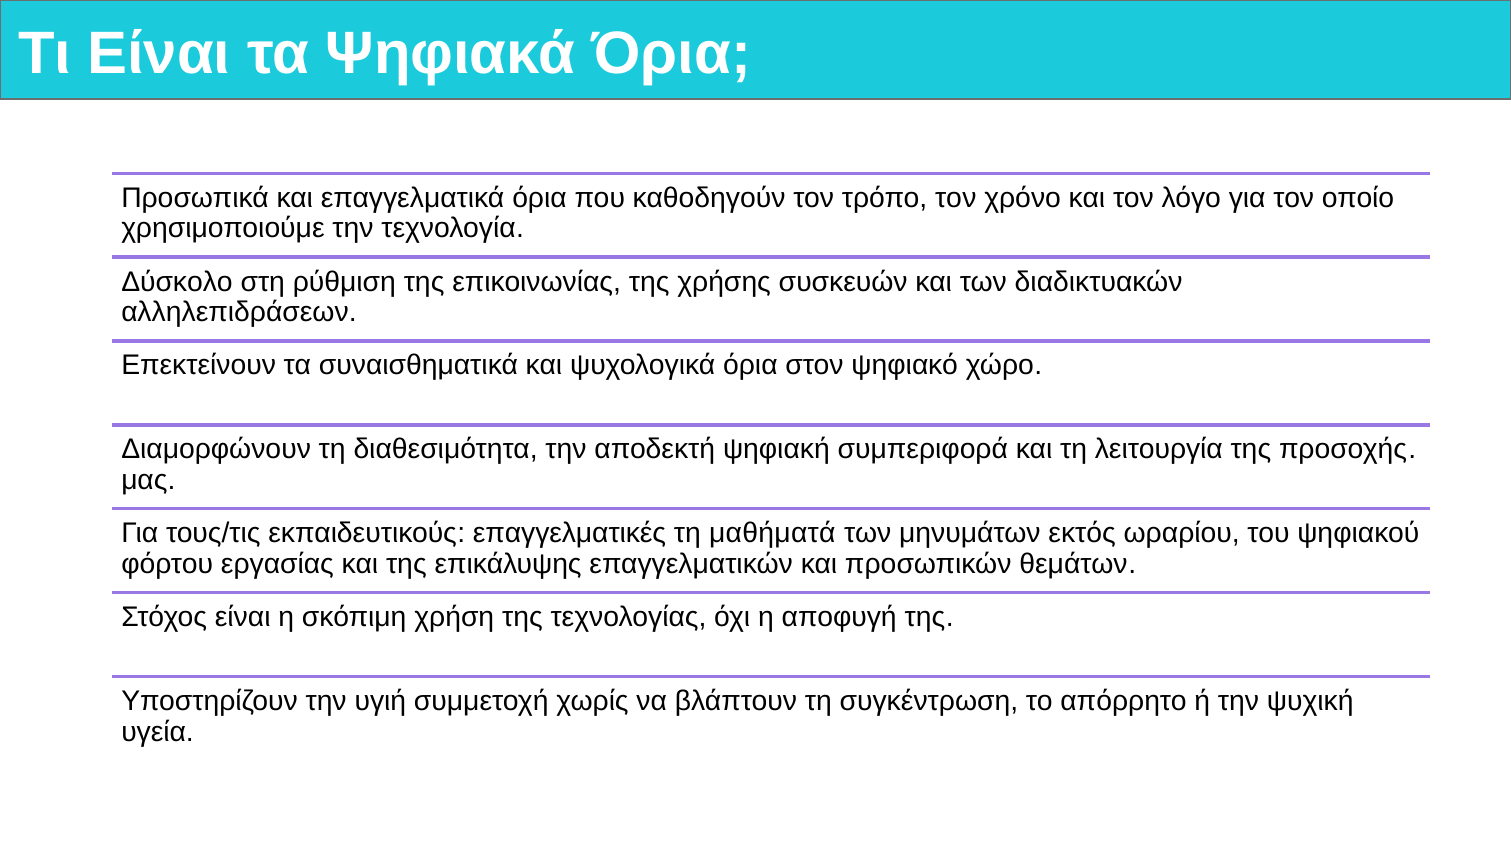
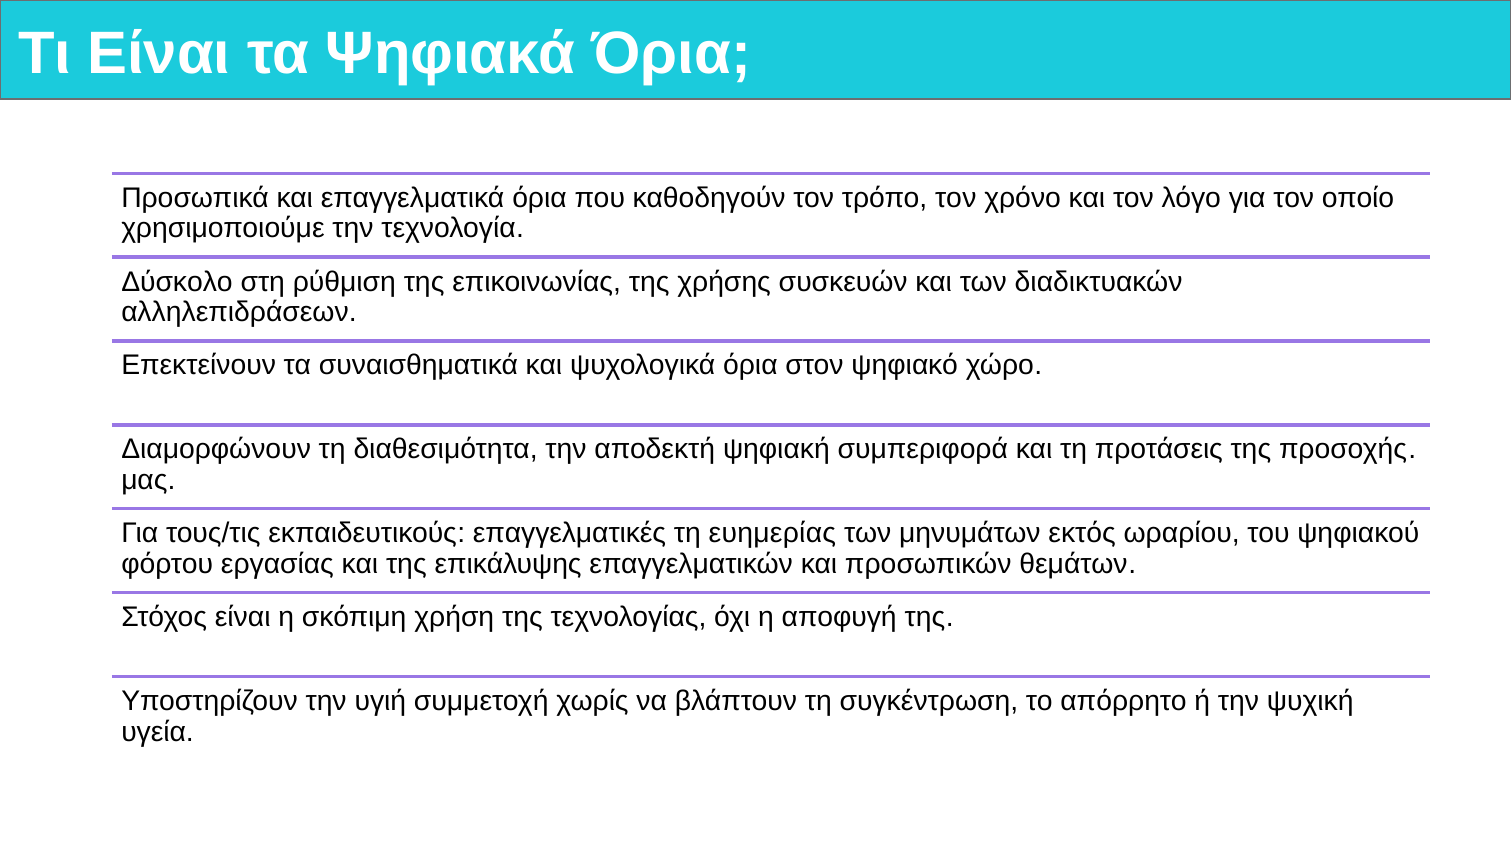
λειτουργία: λειτουργία -> προτάσεις (1159, 450)
μαθήματά: μαθήματά -> ευημερίας (772, 533)
